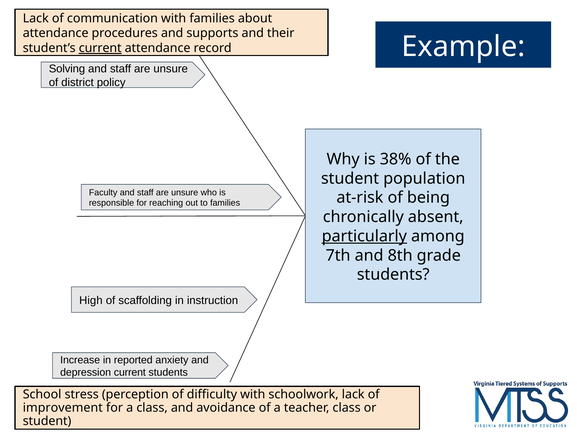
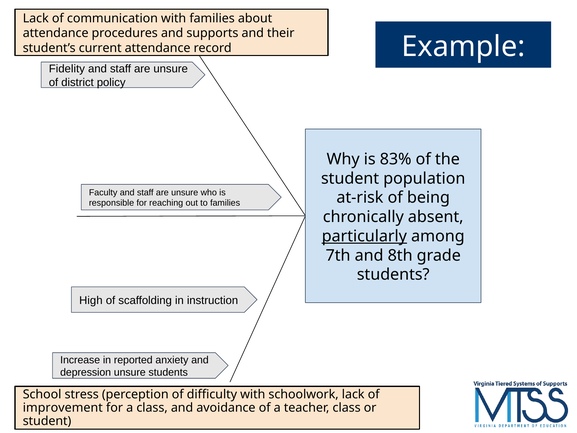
current underline: present -> none (100, 48)
Solving: Solving -> Fidelity (67, 69)
38%: 38% -> 83% (396, 159)
depression current: current -> unsure (130, 372)
